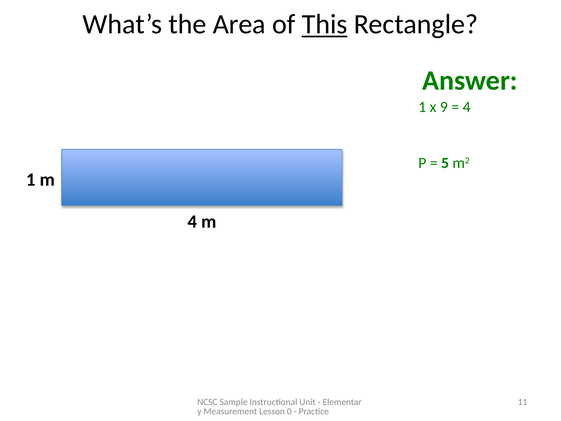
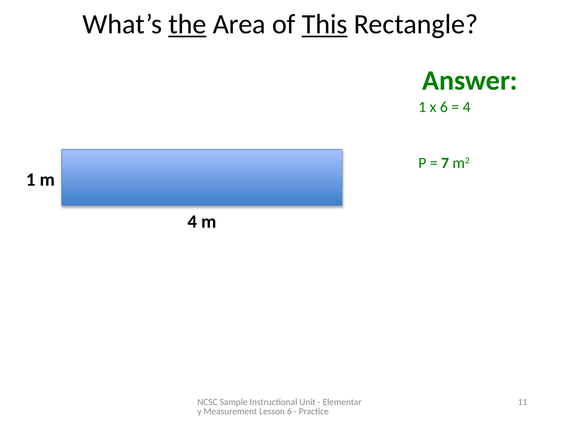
the underline: none -> present (187, 24)
x 9: 9 -> 6 (444, 107)
5: 5 -> 7 (445, 163)
Lesson 0: 0 -> 6 (289, 411)
